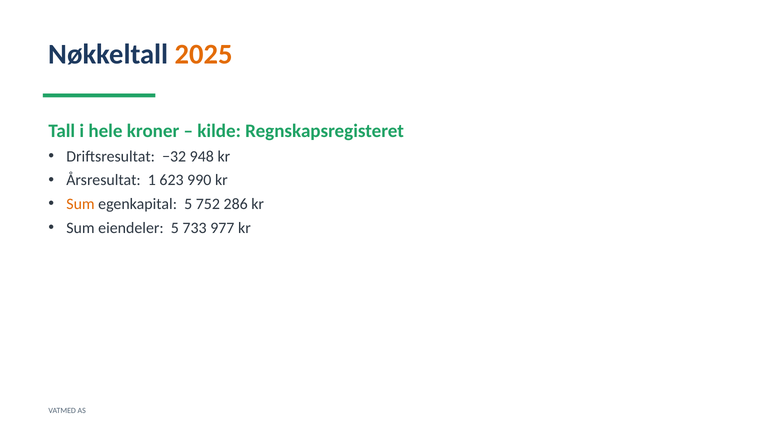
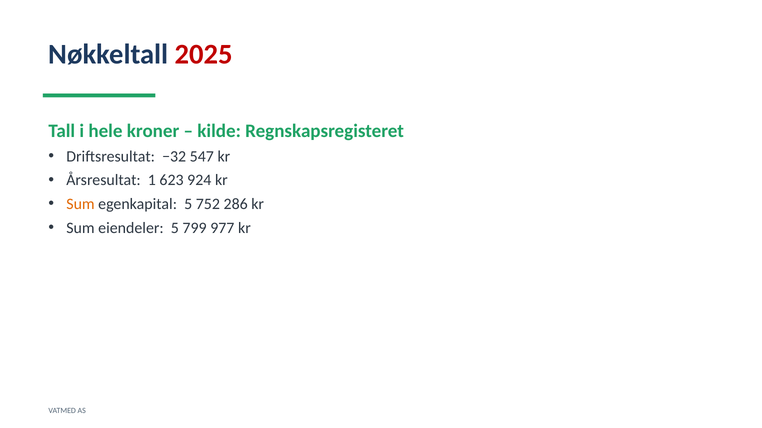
2025 colour: orange -> red (204, 54)
948: 948 -> 547 (202, 157)
990: 990 -> 924 (199, 181)
733: 733 -> 799 (195, 228)
